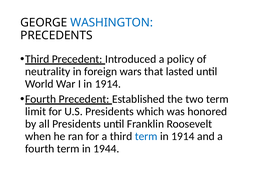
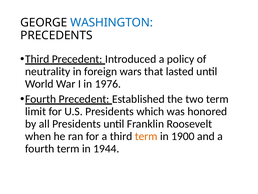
I in 1914: 1914 -> 1976 (108, 84)
term colour: blue -> orange (146, 136)
1914: 1914 -> 1900 (183, 136)
